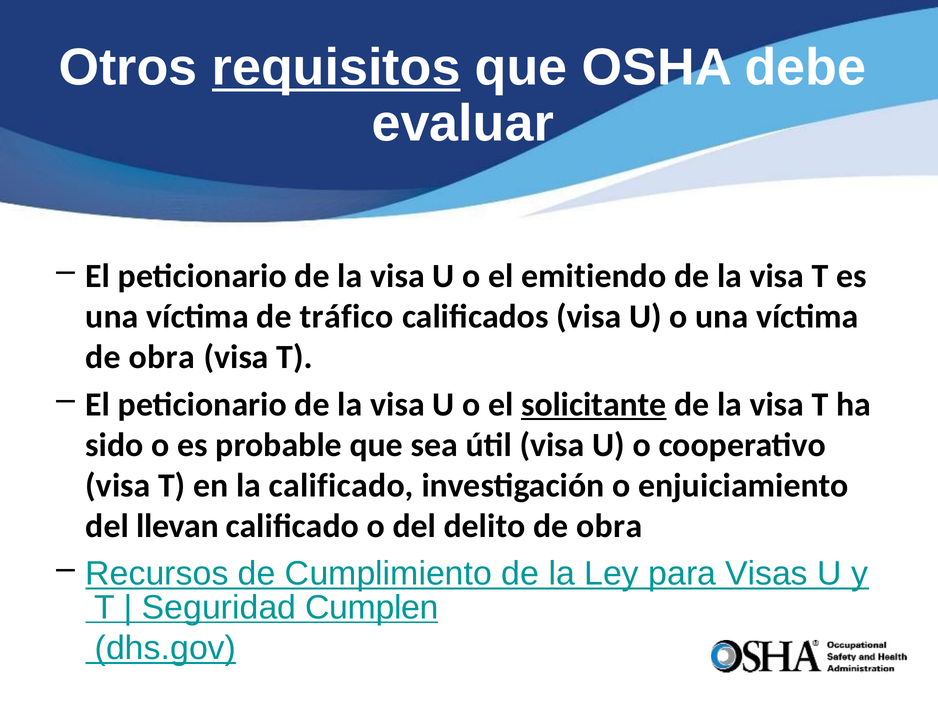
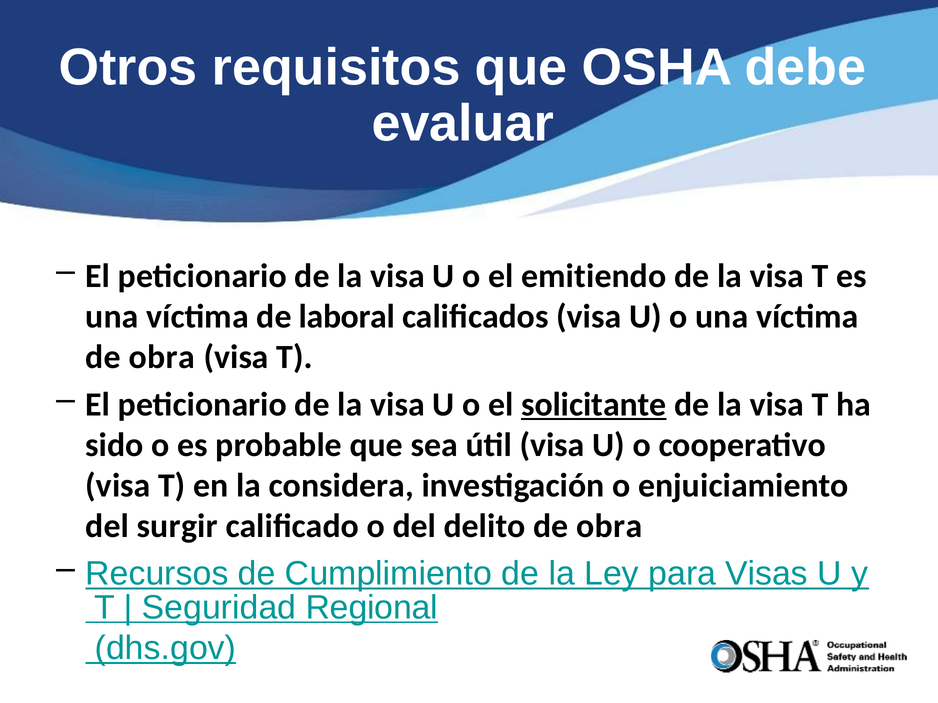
requisitos underline: present -> none (336, 68)
tráfico: tráfico -> laboral (347, 317)
la calificado: calificado -> considera (341, 486)
llevan: llevan -> surgir (177, 527)
Cumplen: Cumplen -> Regional (372, 608)
